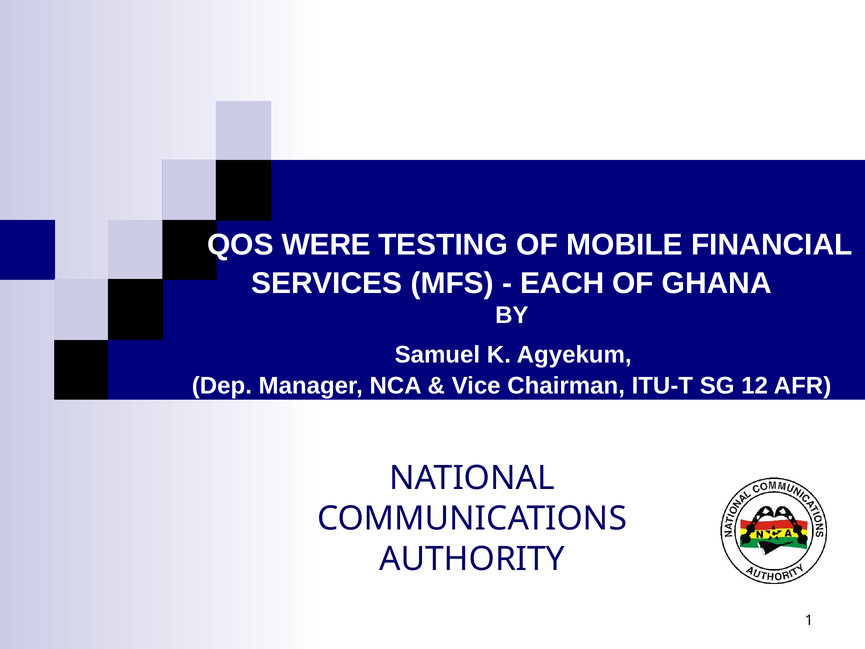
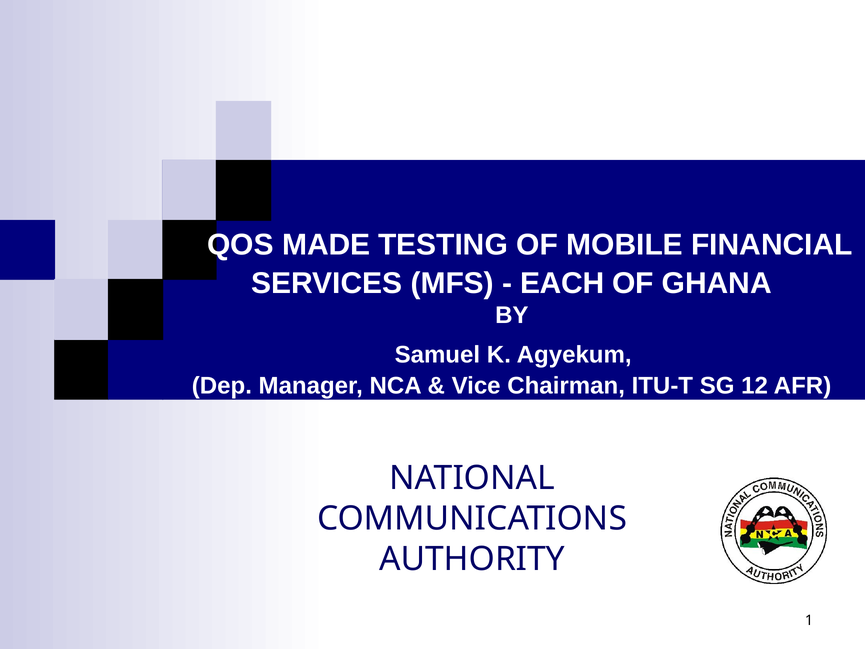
WERE: WERE -> MADE (326, 245)
